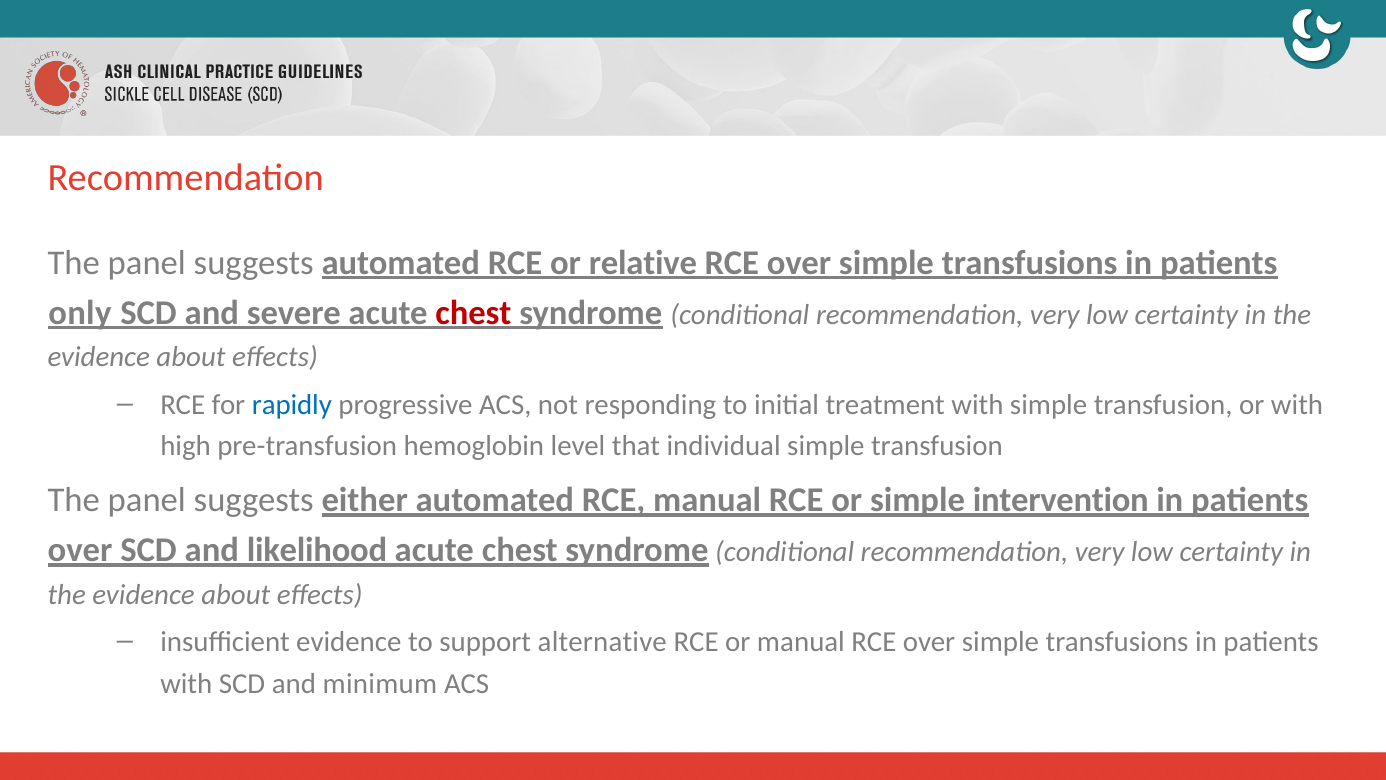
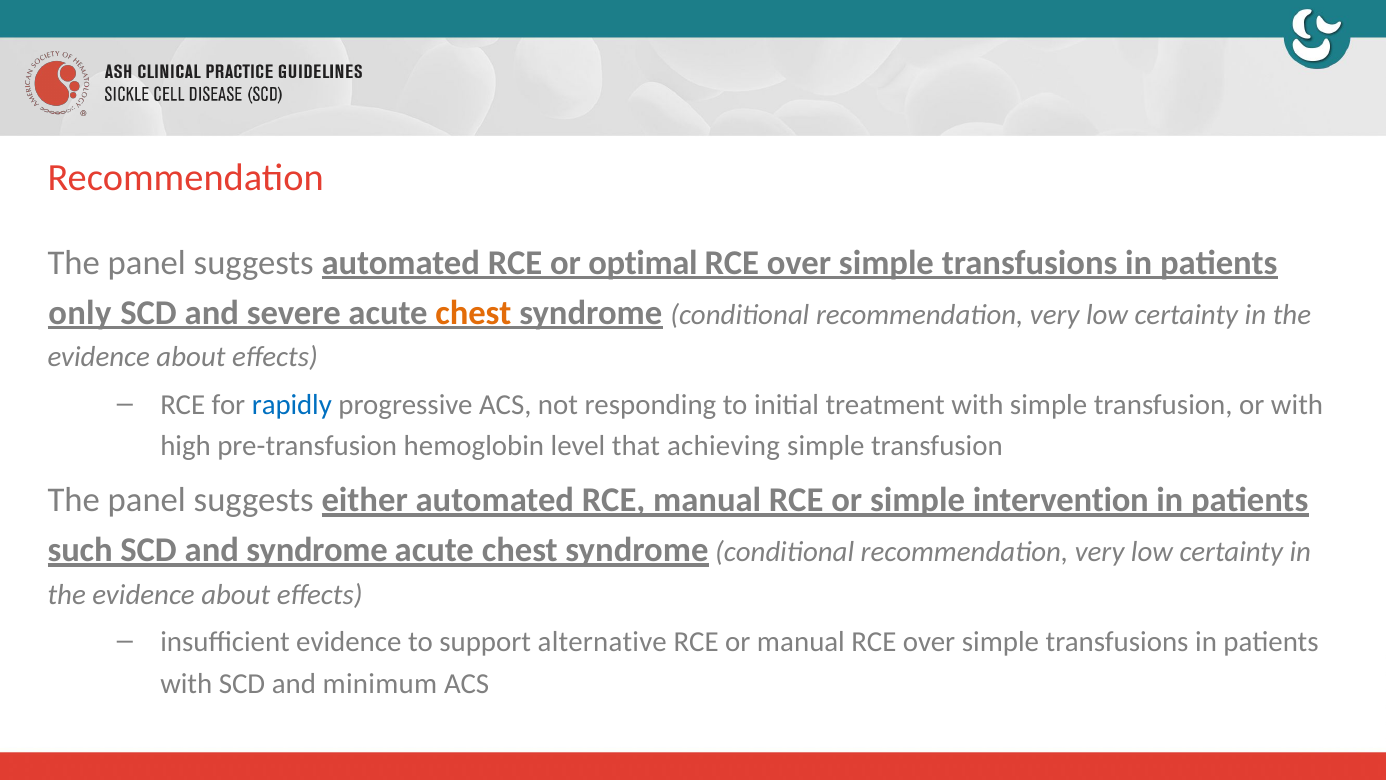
relative: relative -> optimal (643, 263)
chest colour: red -> orange (473, 313)
individual: individual -> achieving (723, 446)
over: over -> such (80, 550)
and likelihood: likelihood -> syndrome (317, 550)
